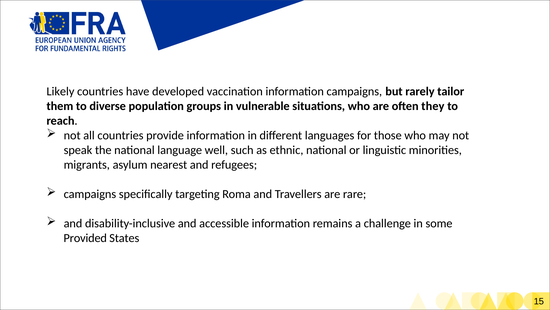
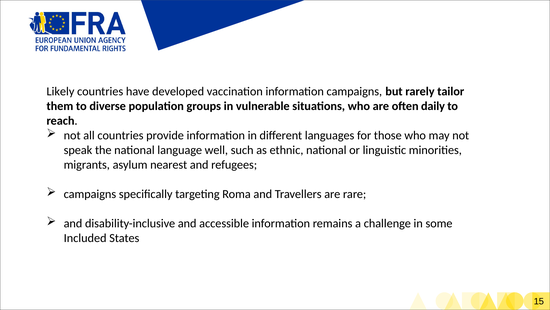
they: they -> daily (433, 106)
Provided: Provided -> Included (85, 238)
